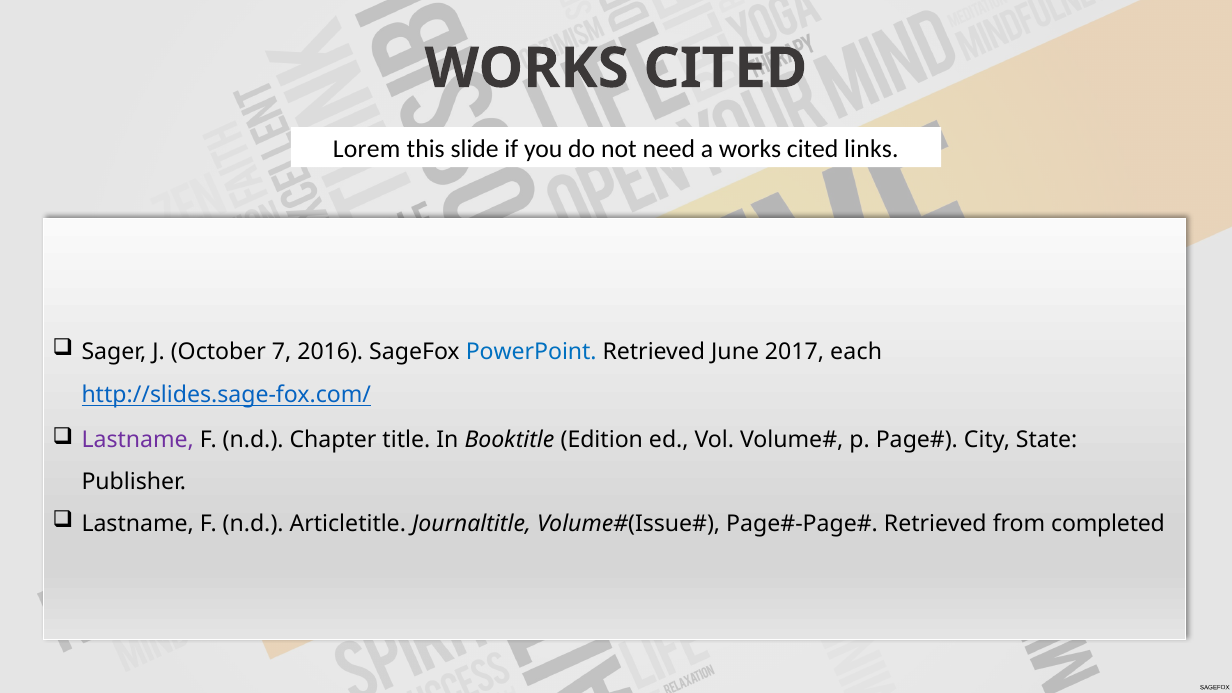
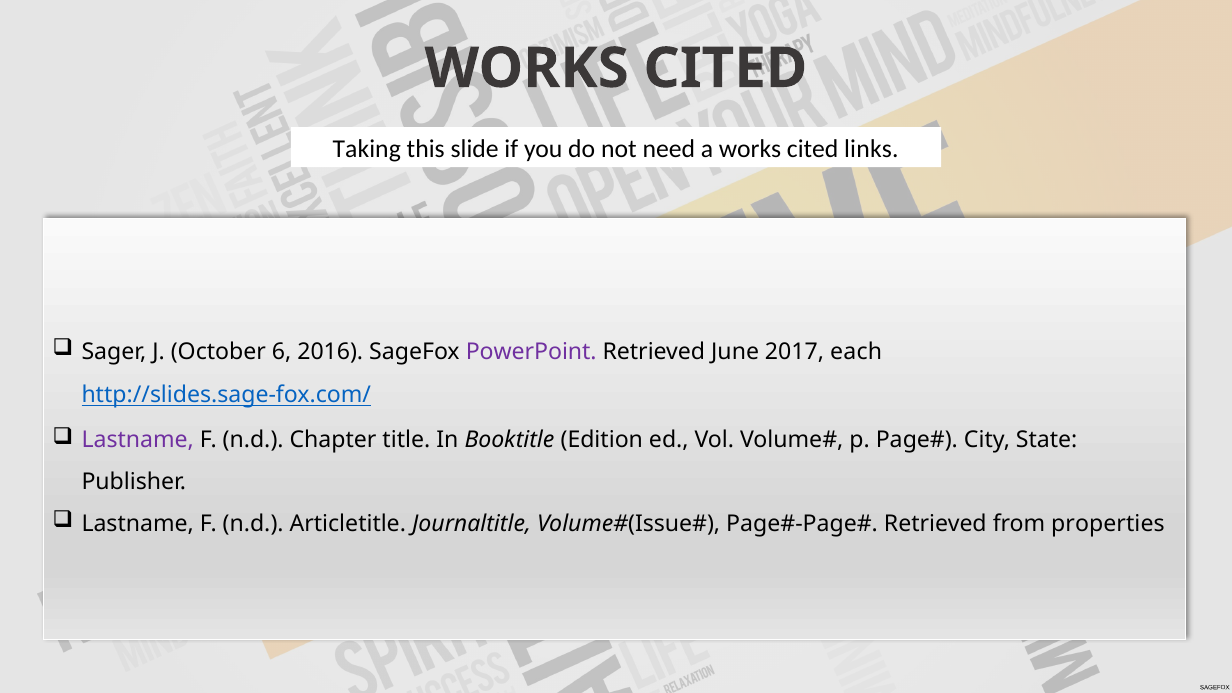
Lorem: Lorem -> Taking (367, 149)
7: 7 -> 6 (282, 352)
PowerPoint colour: blue -> purple (531, 352)
completed: completed -> properties (1108, 523)
